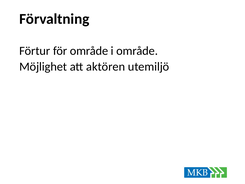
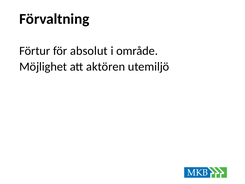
för område: område -> absolut (89, 51)
